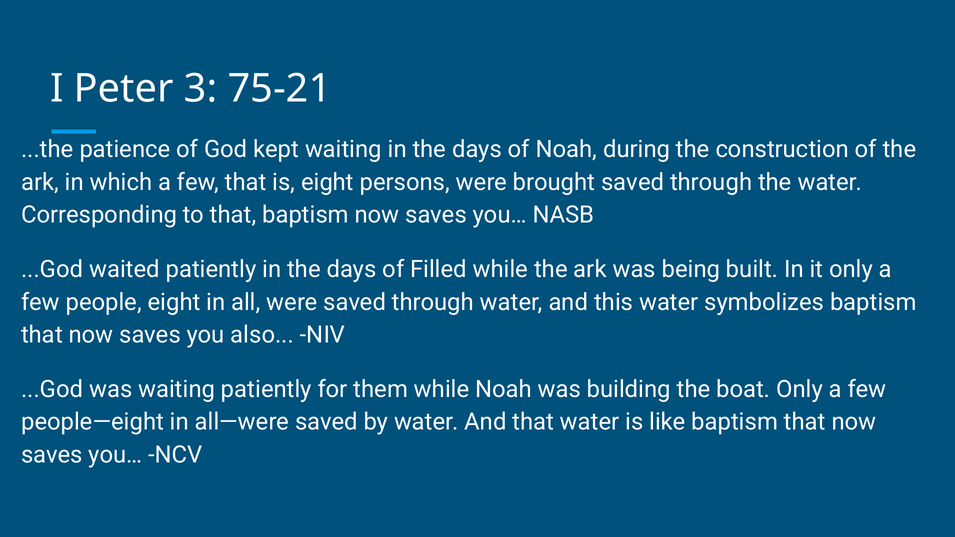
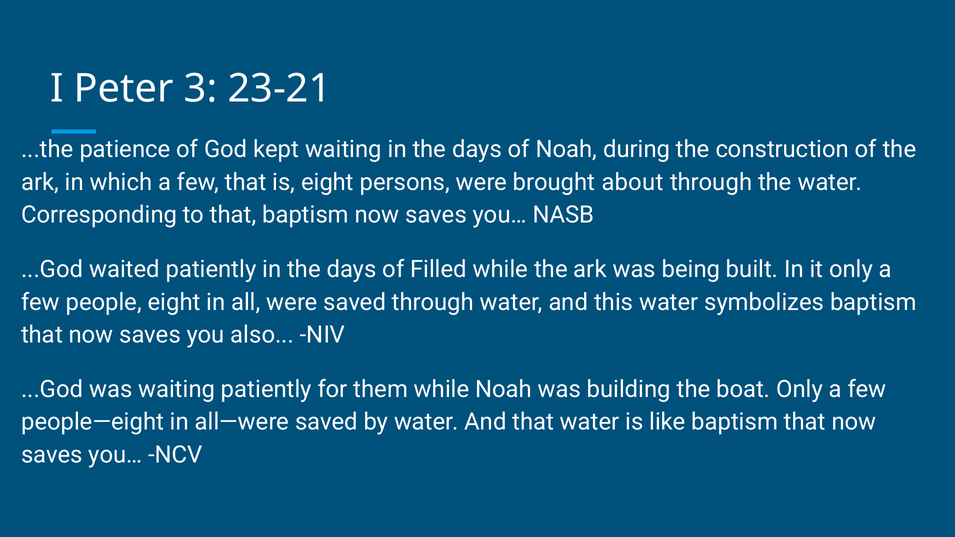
75-21: 75-21 -> 23-21 (280, 89)
brought saved: saved -> about (633, 182)
